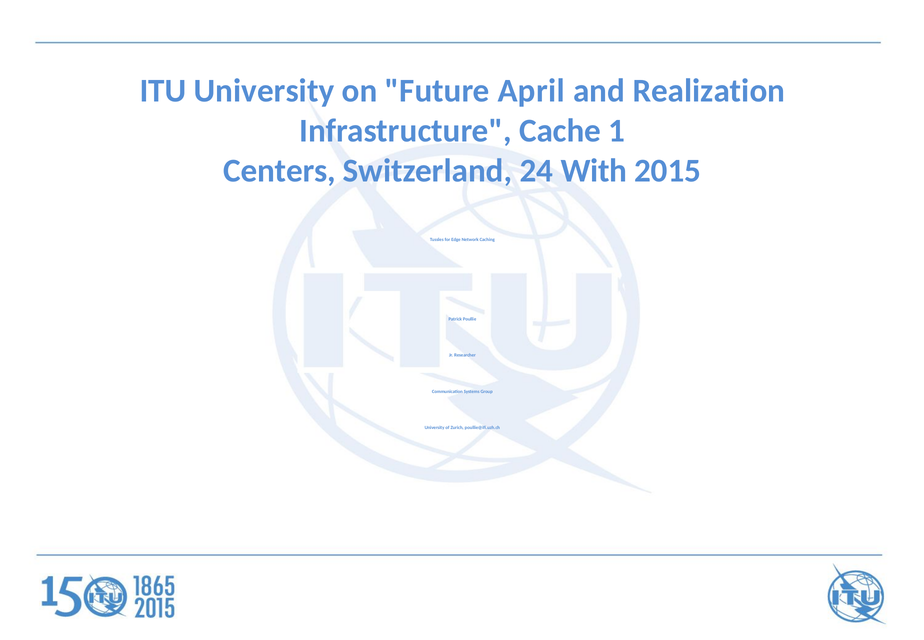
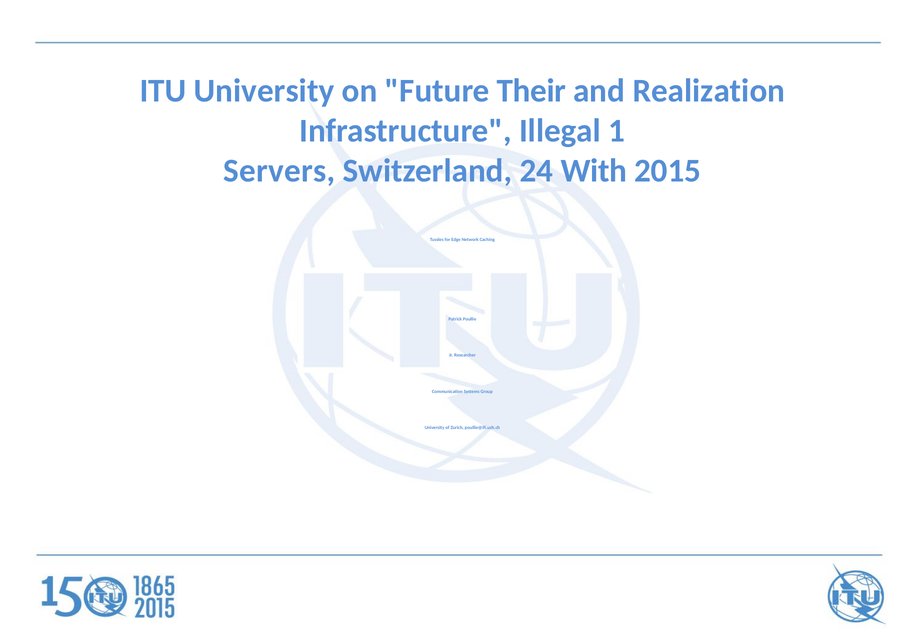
April: April -> Their (532, 91)
Cache: Cache -> Illegal (560, 131)
Centers: Centers -> Servers (279, 171)
